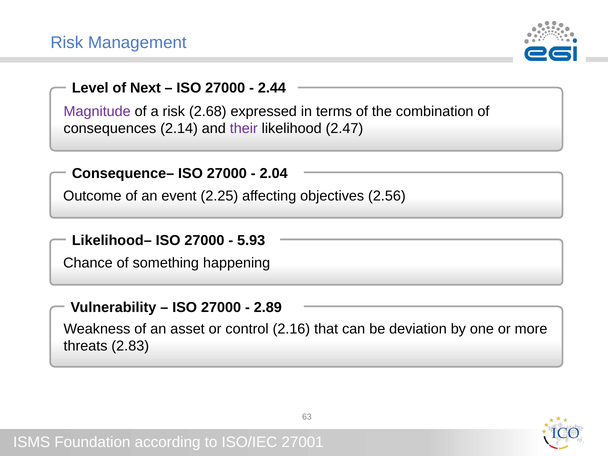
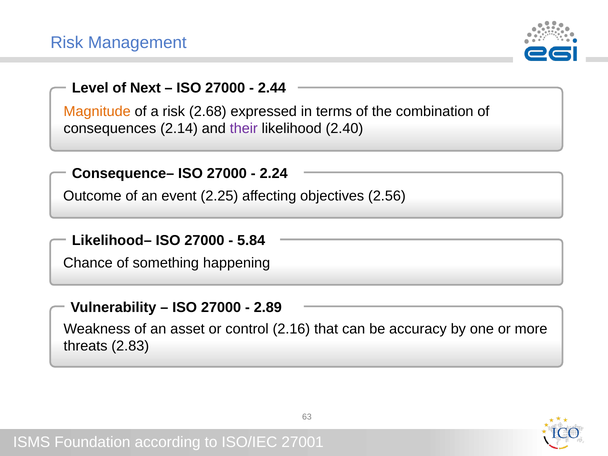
Magnitude colour: purple -> orange (97, 112)
2.47: 2.47 -> 2.40 (344, 129)
2.04: 2.04 -> 2.24 (274, 173)
5.93: 5.93 -> 5.84 (251, 240)
deviation: deviation -> accuracy (418, 329)
